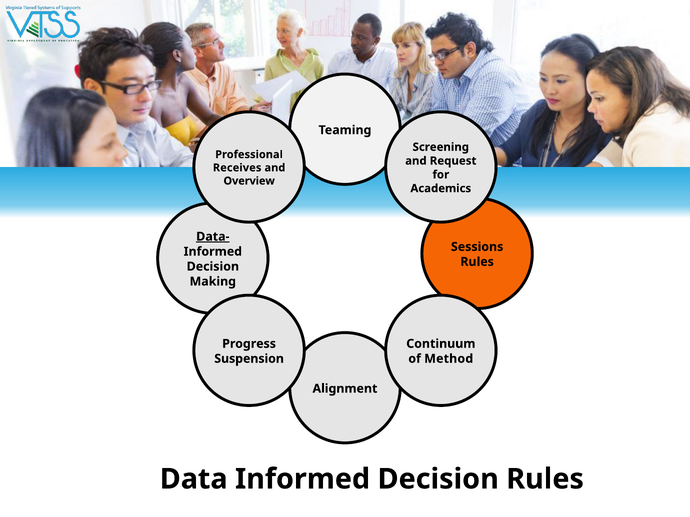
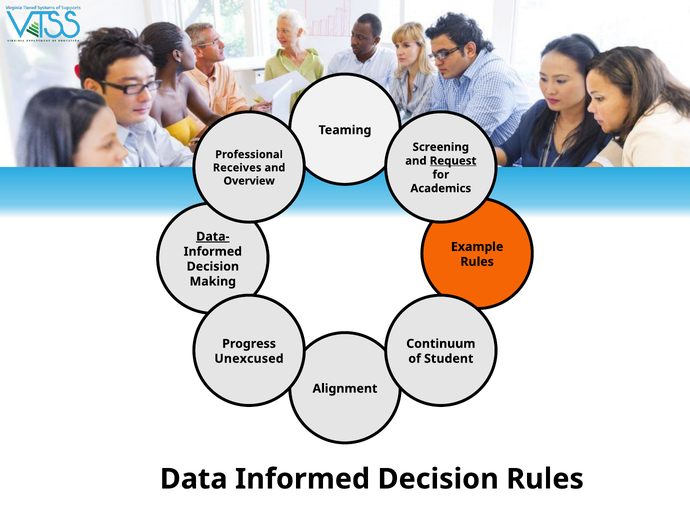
Request underline: none -> present (453, 161)
Sessions: Sessions -> Example (477, 247)
Suspension: Suspension -> Unexcused (249, 359)
Method: Method -> Student (449, 359)
